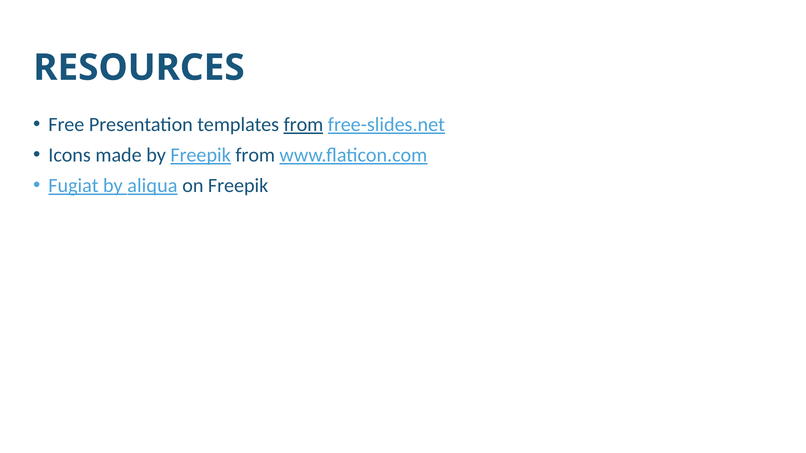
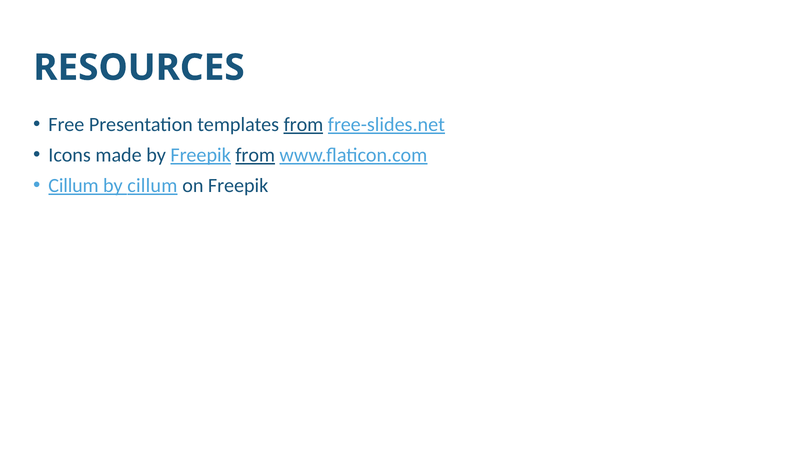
from underline: none -> present (255, 155)
Fugiat: Fugiat -> Cillum (74, 186)
by aliqua: aliqua -> cillum (152, 186)
